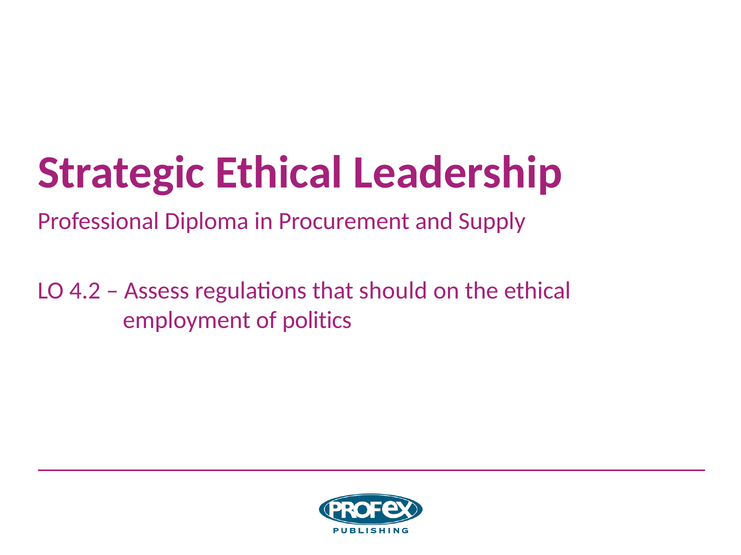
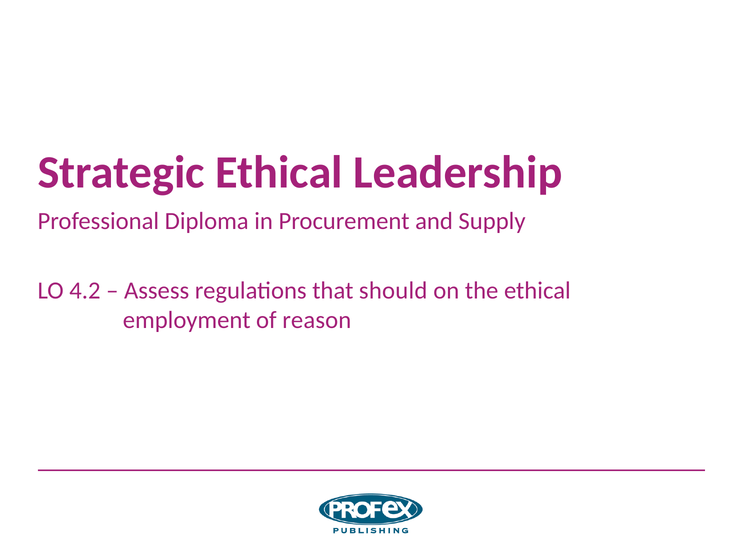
politics: politics -> reason (317, 320)
